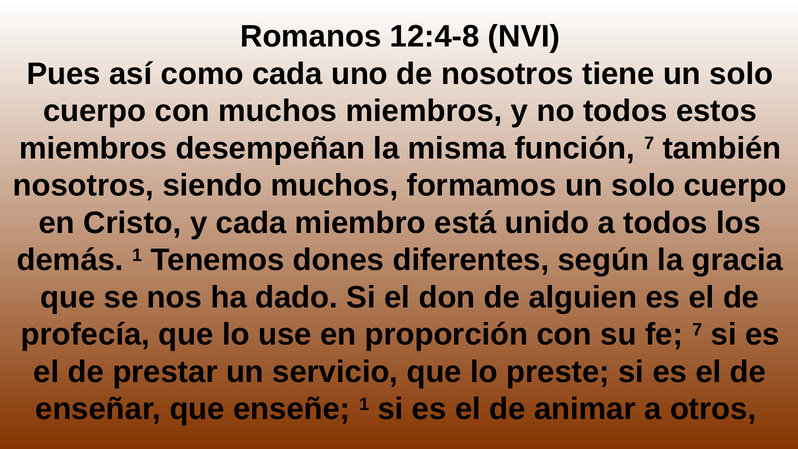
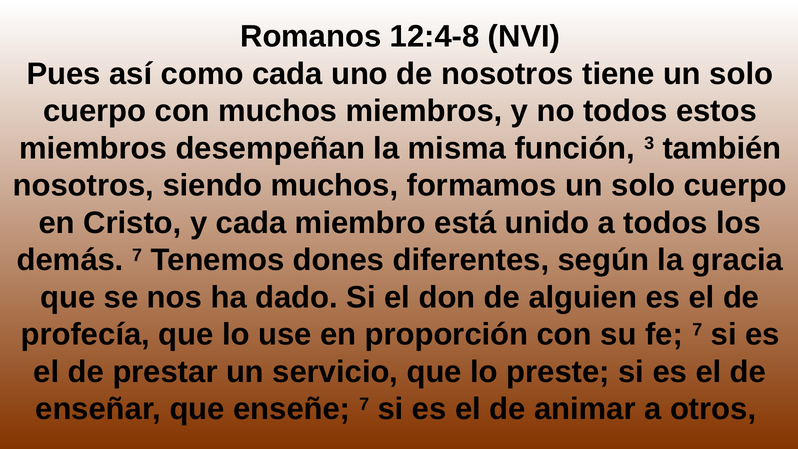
función 7: 7 -> 3 (649, 143)
demás 1: 1 -> 7 (137, 255)
enseñe 1: 1 -> 7 (364, 404)
